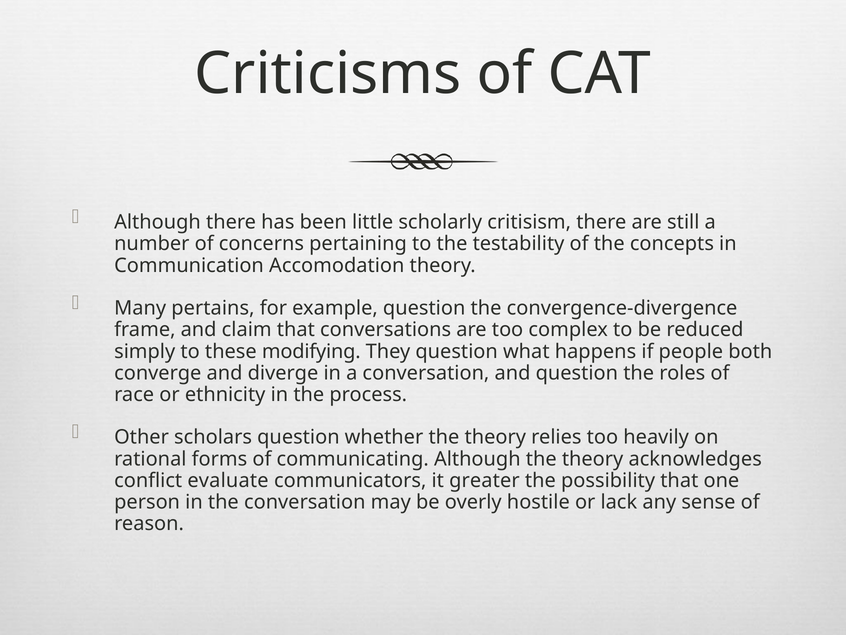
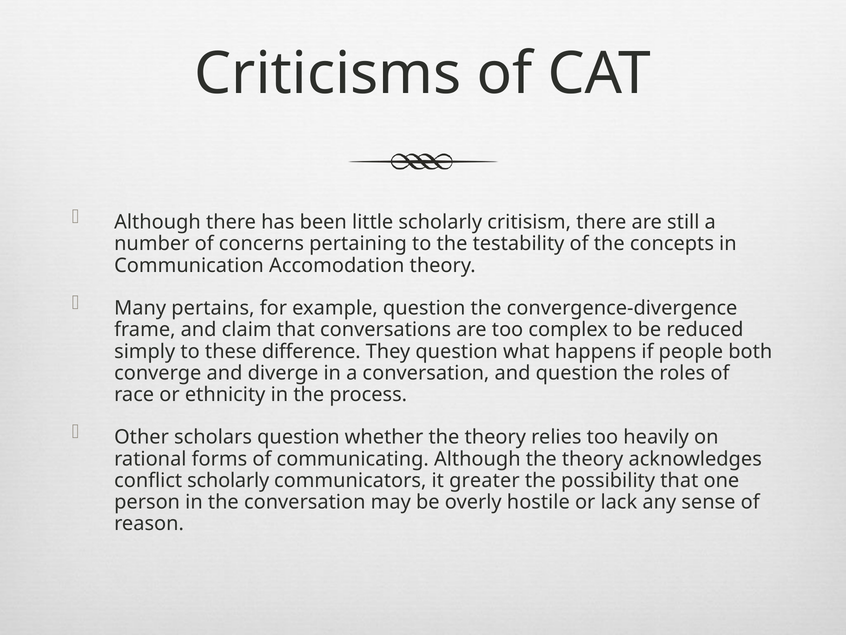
modifying: modifying -> difference (311, 351)
conflict evaluate: evaluate -> scholarly (228, 480)
